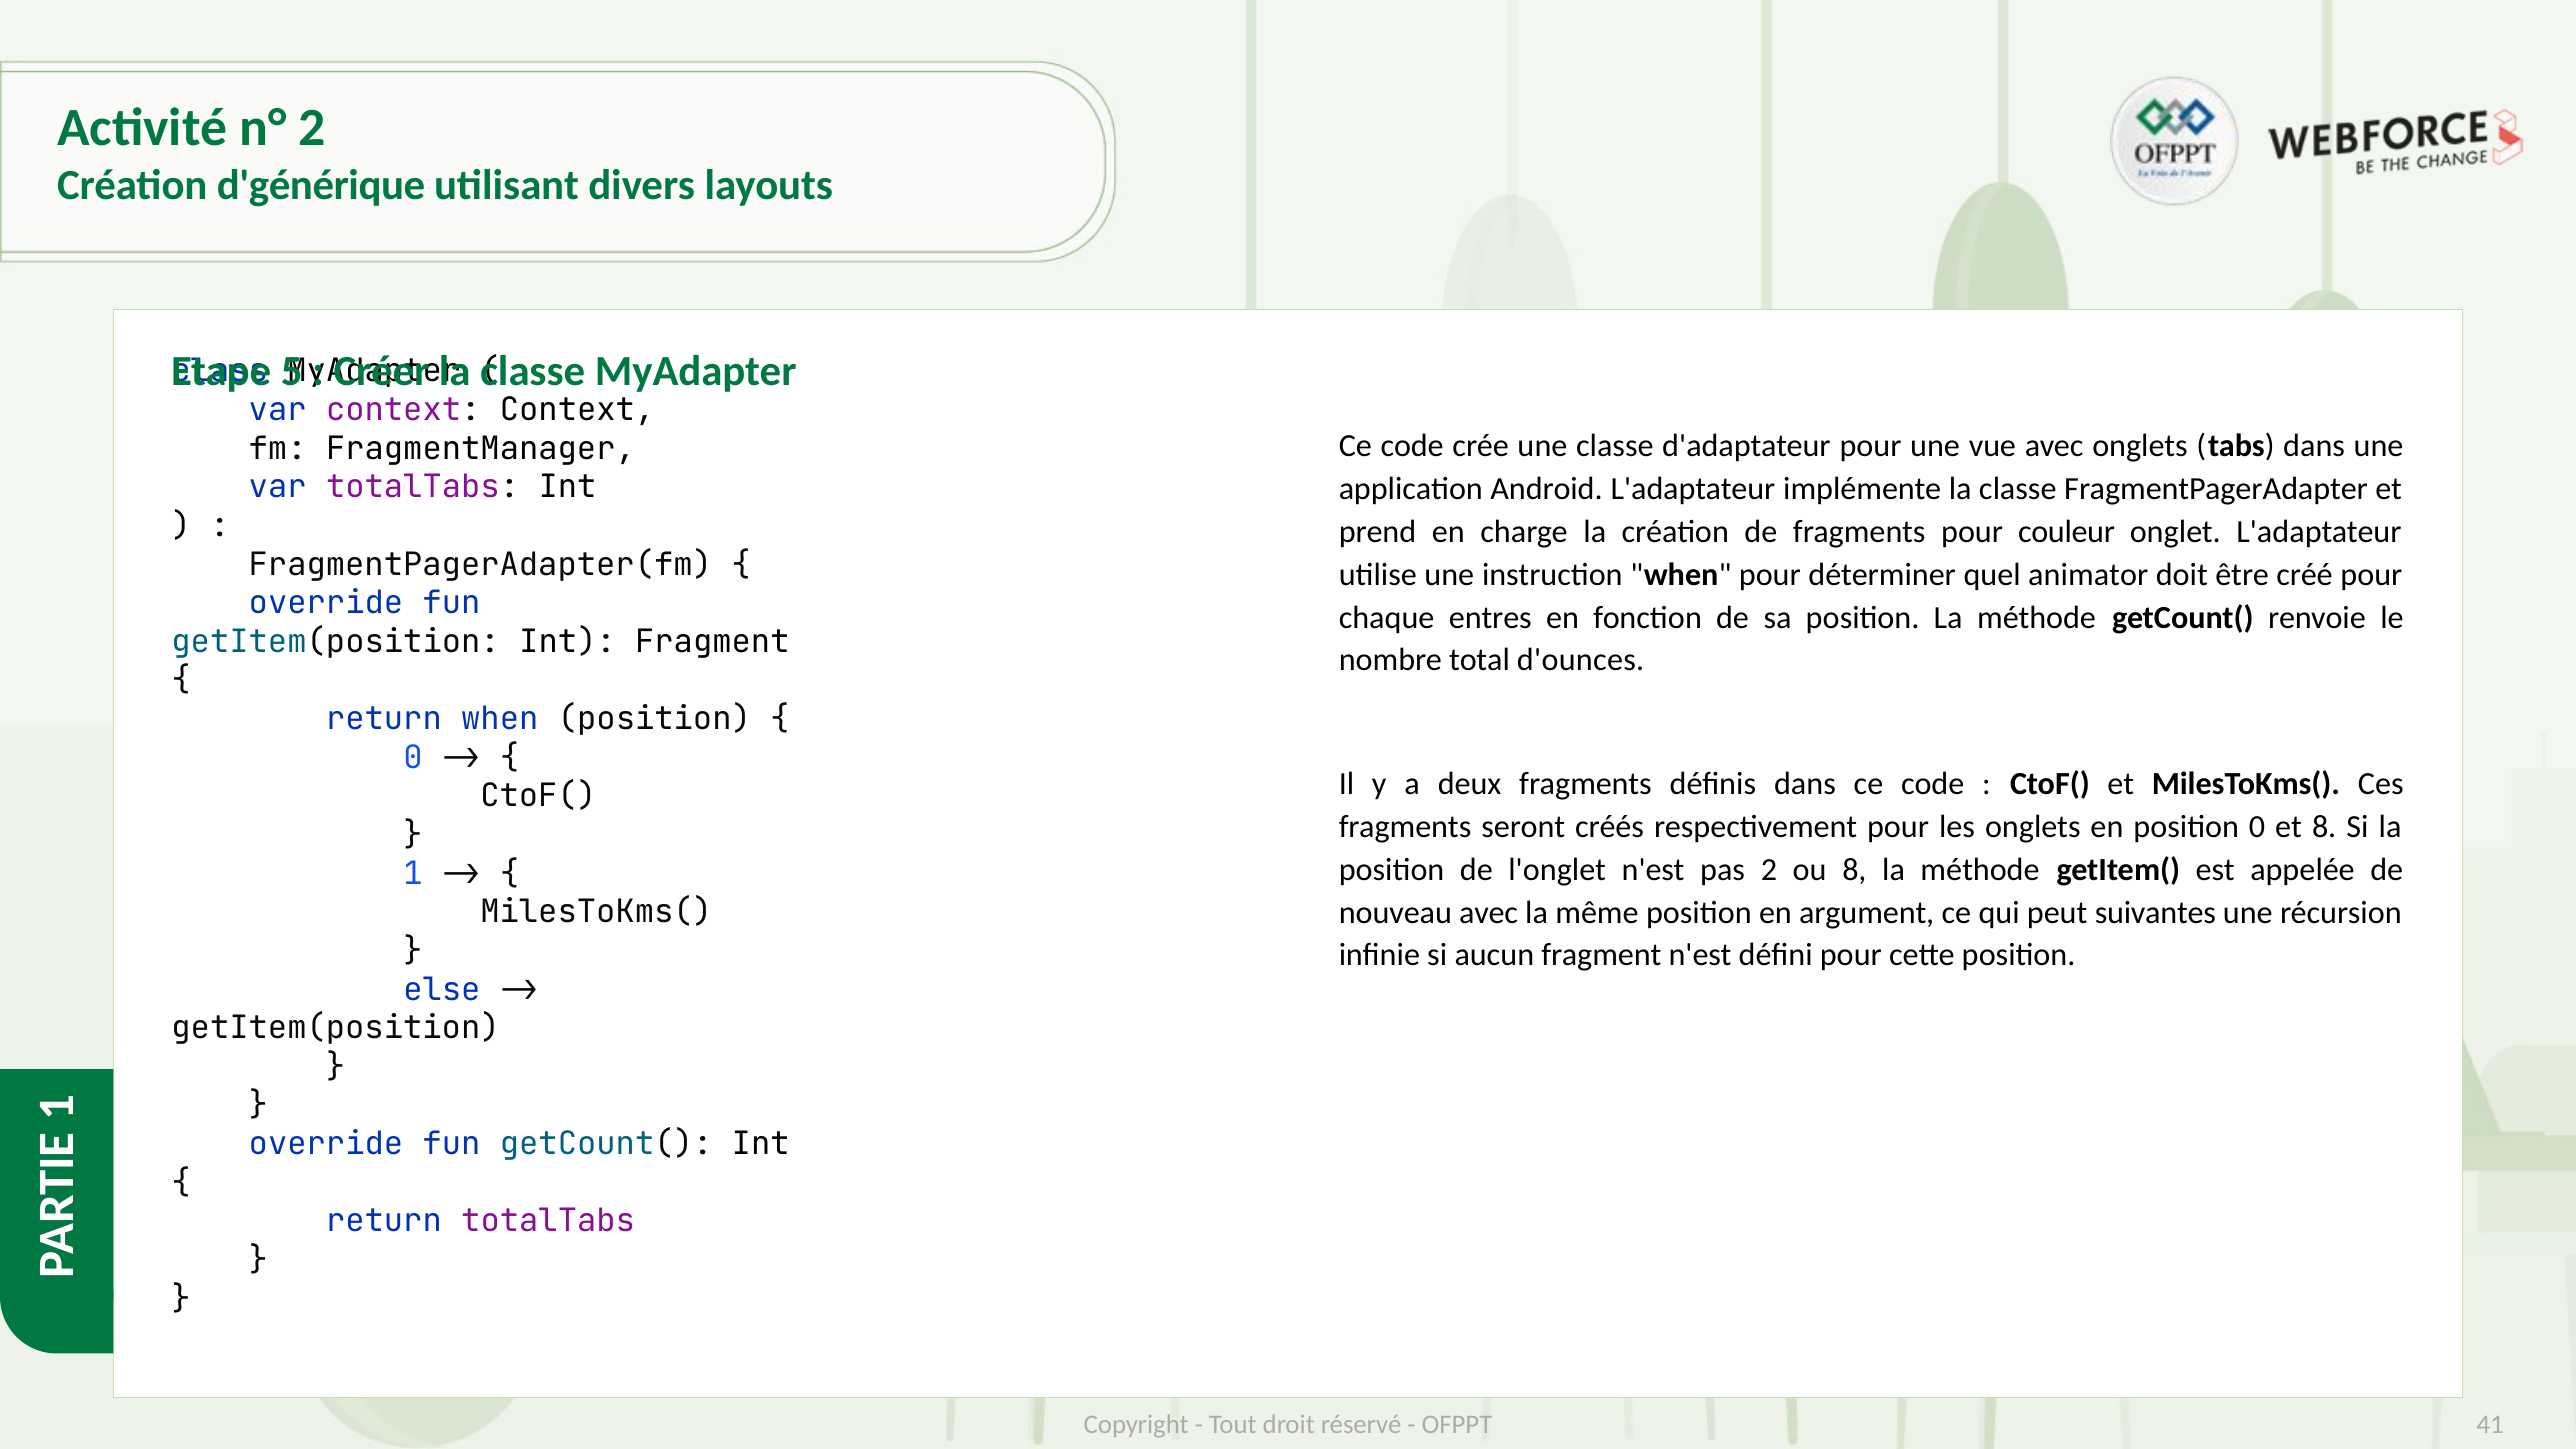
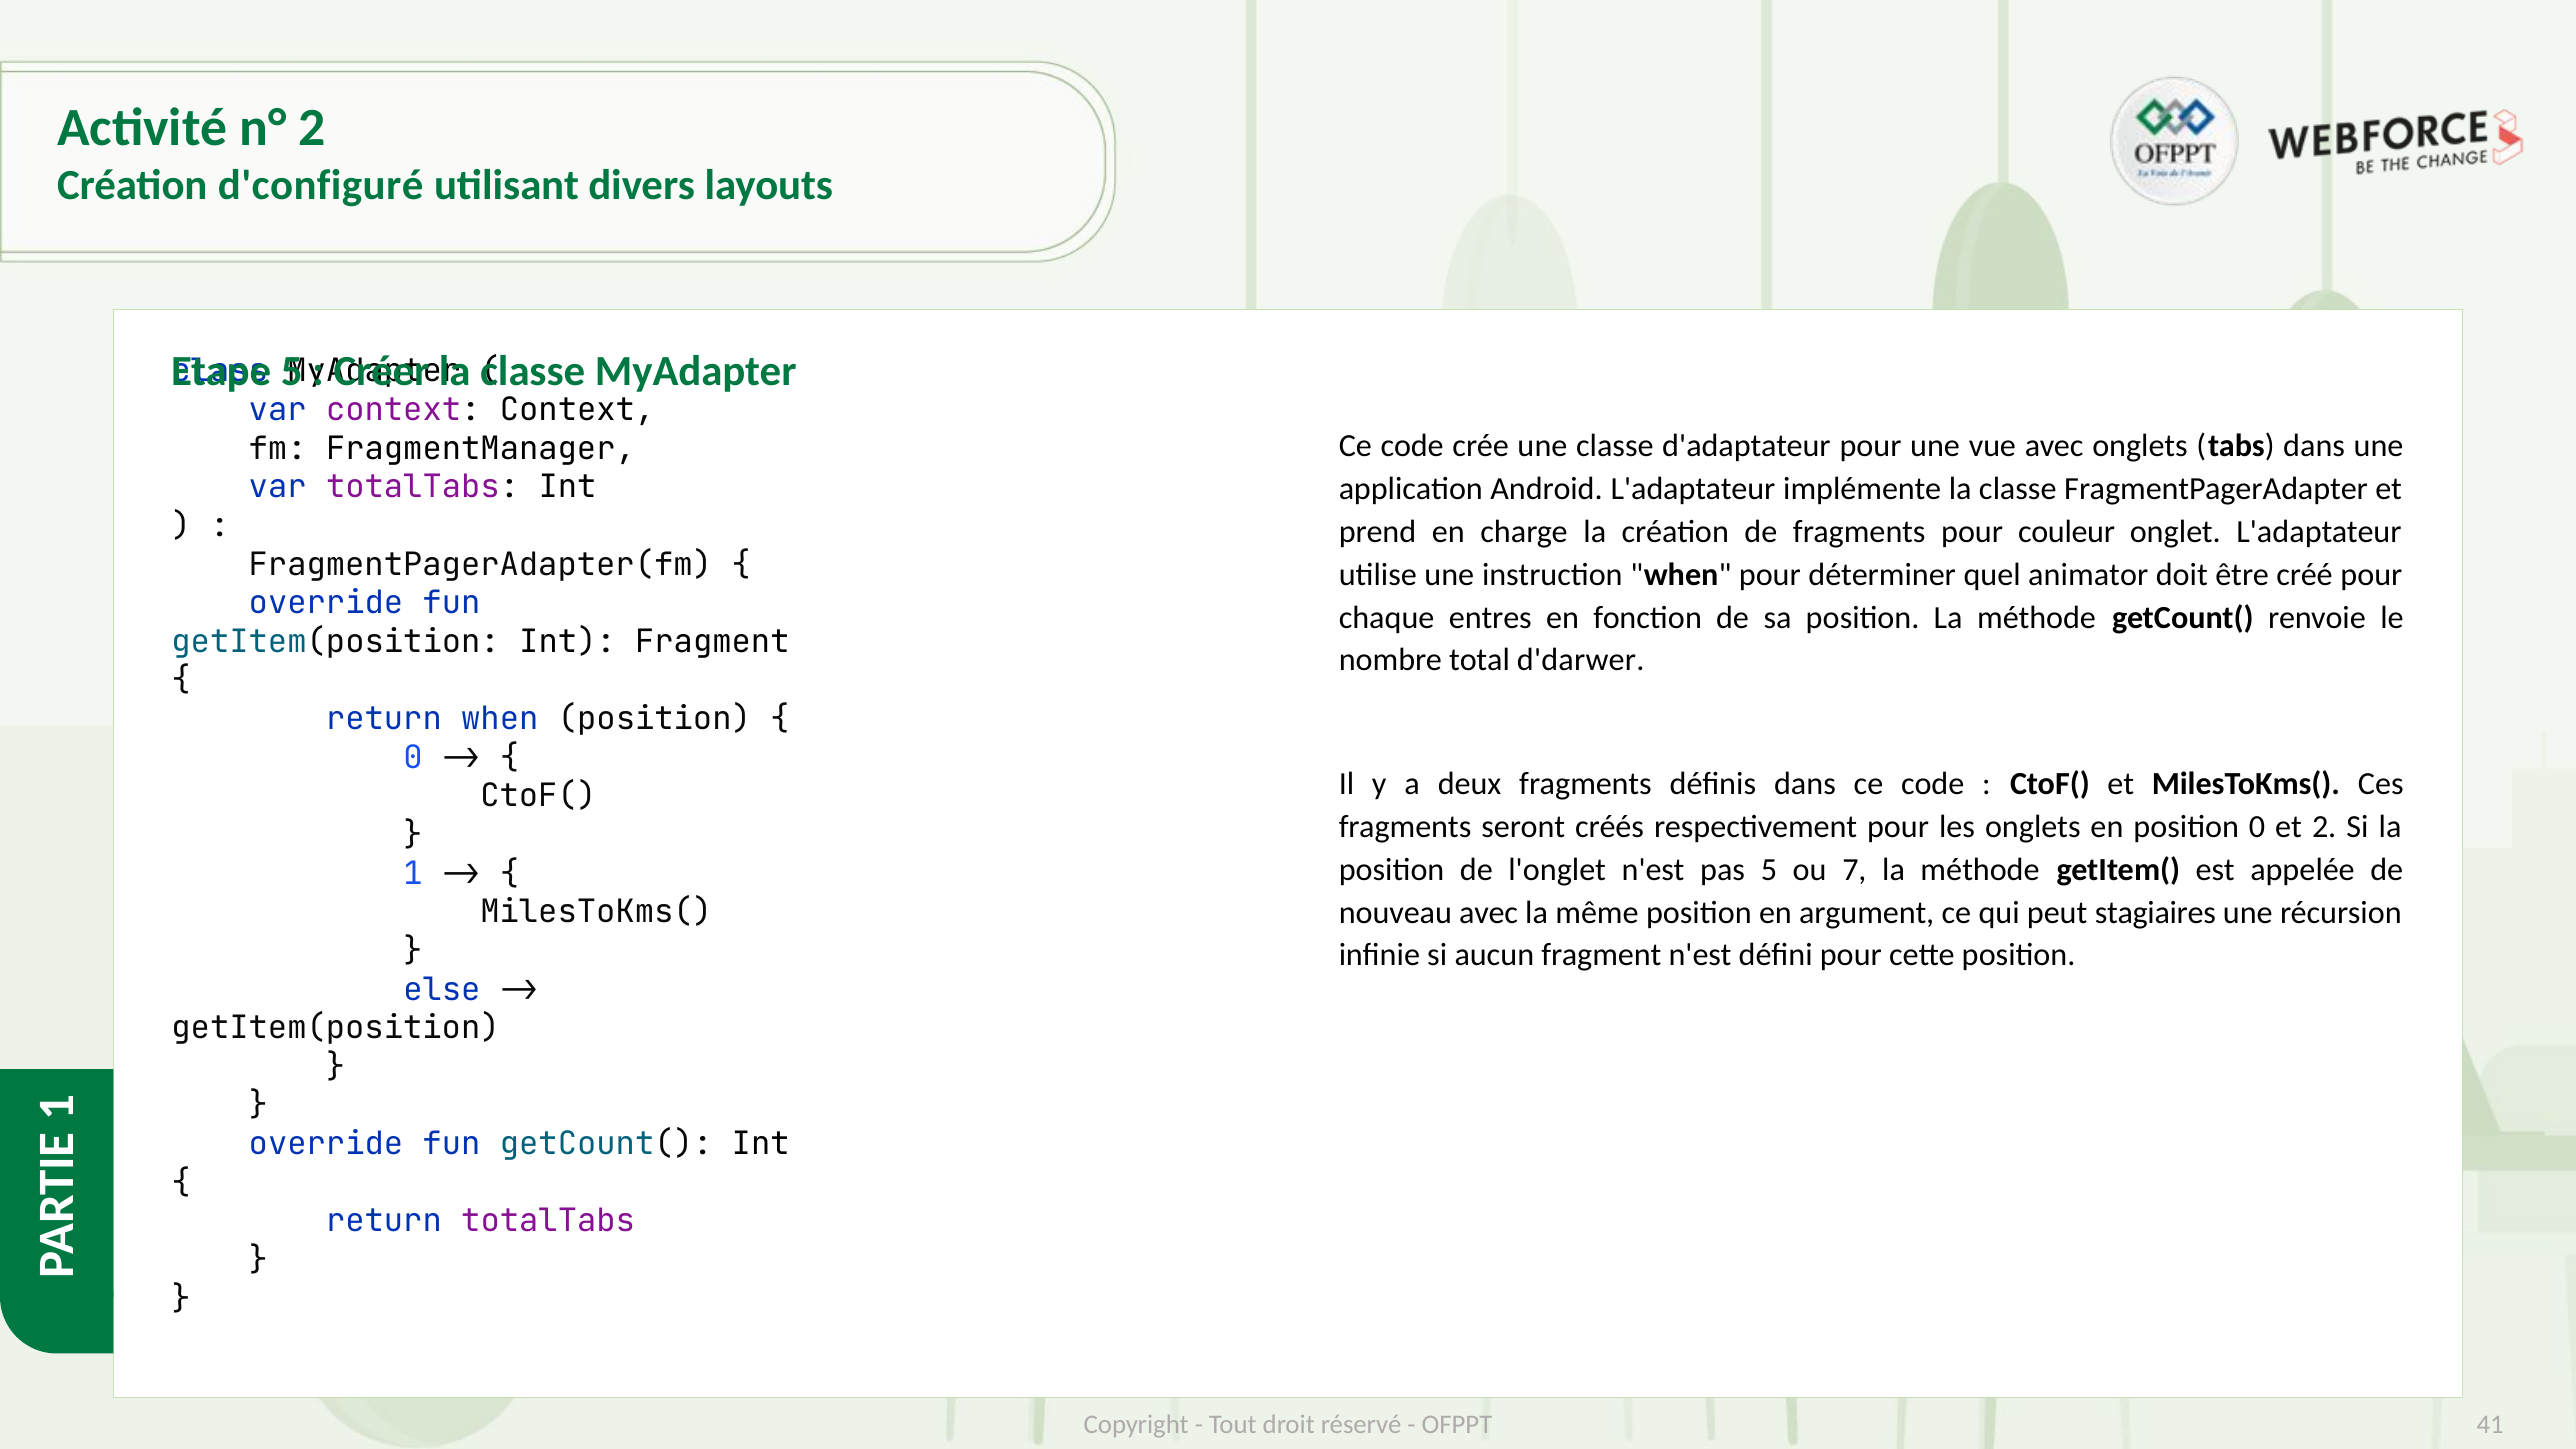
d'générique: d'générique -> d'configuré (321, 186)
d'ounces: d'ounces -> d'darwer (1581, 660)
et 8: 8 -> 2 (2324, 827)
pas 2: 2 -> 5 (1769, 869)
ou 8: 8 -> 7 (1854, 869)
suivantes: suivantes -> stagiaires (2155, 912)
